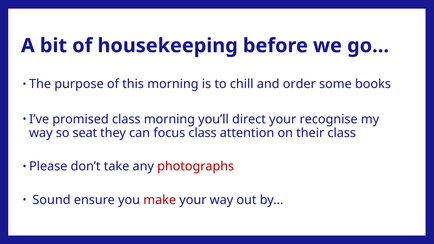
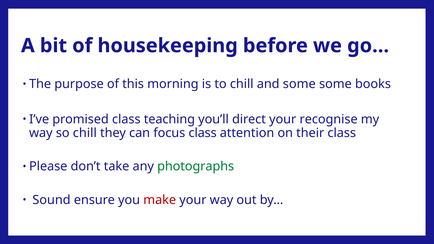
and order: order -> some (299, 84)
class morning: morning -> teaching (169, 119)
so seat: seat -> chill (85, 133)
photographs colour: red -> green (196, 167)
